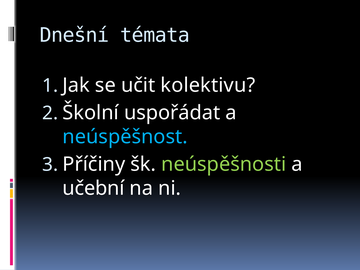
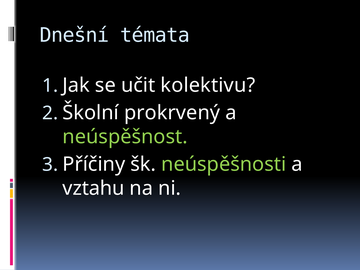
uspořádat: uspořádat -> prokrvený (172, 113)
neúspěšnost colour: light blue -> light green (125, 137)
učební: učební -> vztahu (93, 188)
